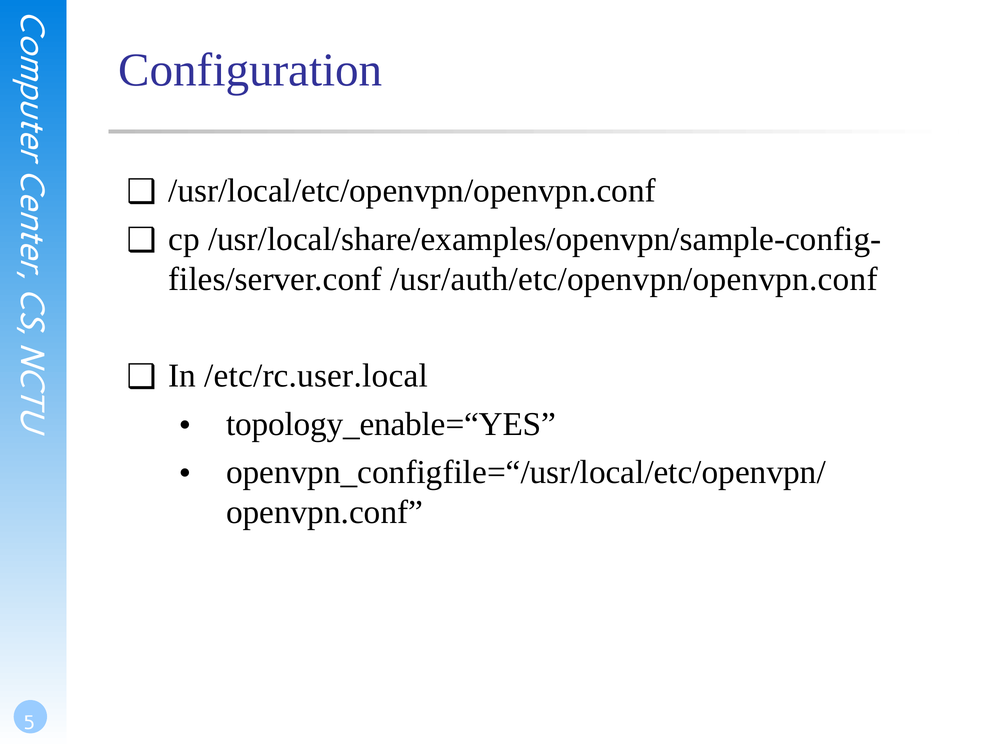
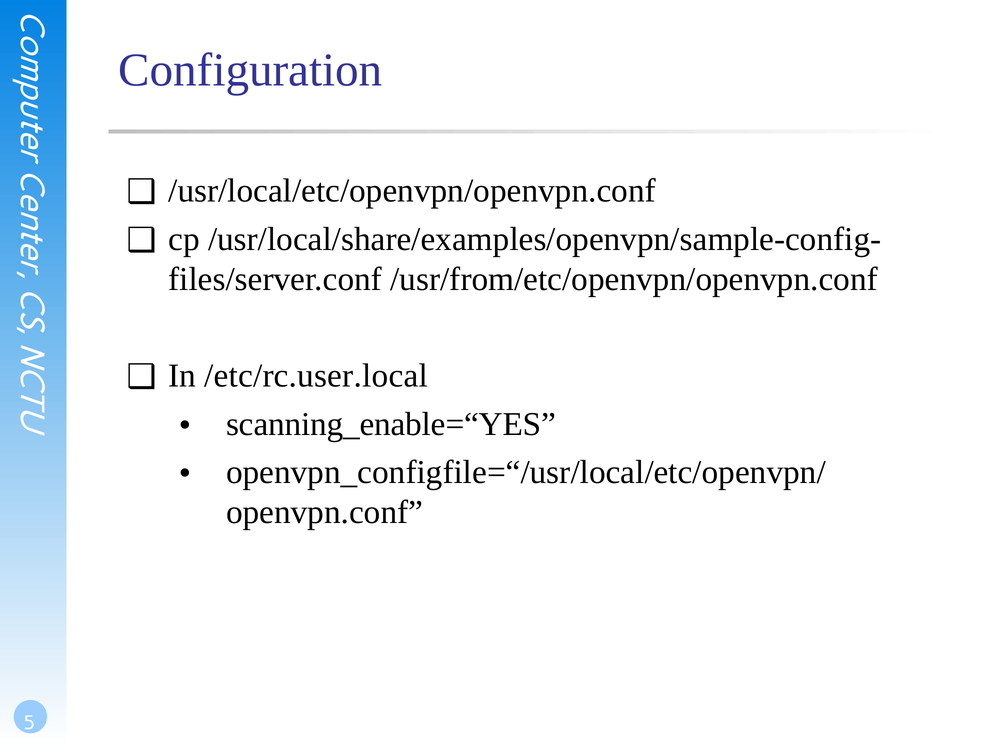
/usr/auth/etc/openvpn/openvpn.conf: /usr/auth/etc/openvpn/openvpn.conf -> /usr/from/etc/openvpn/openvpn.conf (634, 279)
topology_enable=“YES: topology_enable=“YES -> scanning_enable=“YES (391, 424)
